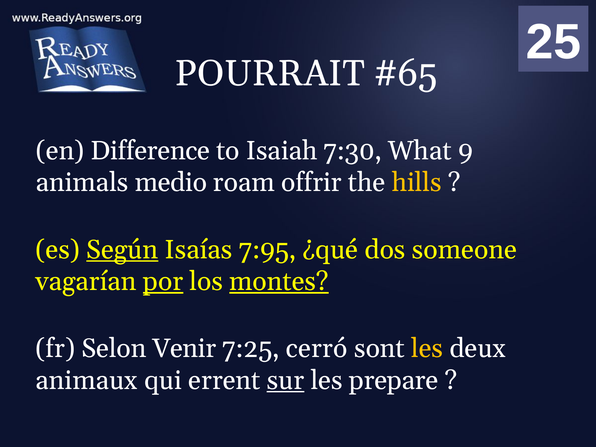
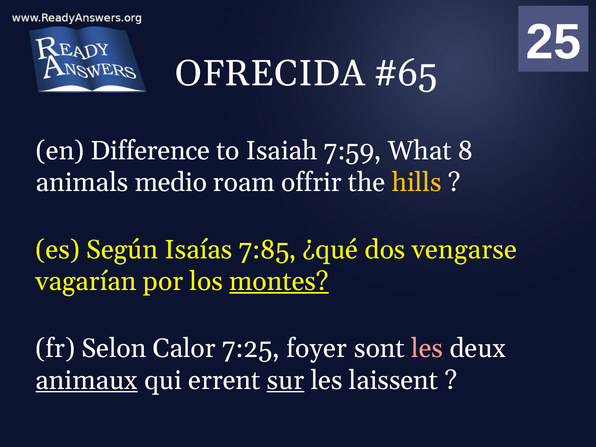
POURRAIT: POURRAIT -> OFRECIDA (270, 74)
7:30: 7:30 -> 7:59 (353, 151)
9: 9 -> 8 (466, 151)
Según underline: present -> none (122, 250)
7:95: 7:95 -> 7:85 (268, 250)
someone: someone -> vengarse (464, 250)
por underline: present -> none (163, 281)
Venir: Venir -> Calor (184, 348)
cerró: cerró -> foyer (317, 348)
les colour: yellow -> pink (427, 348)
animaux underline: none -> present (87, 380)
prepare: prepare -> laissent (393, 380)
